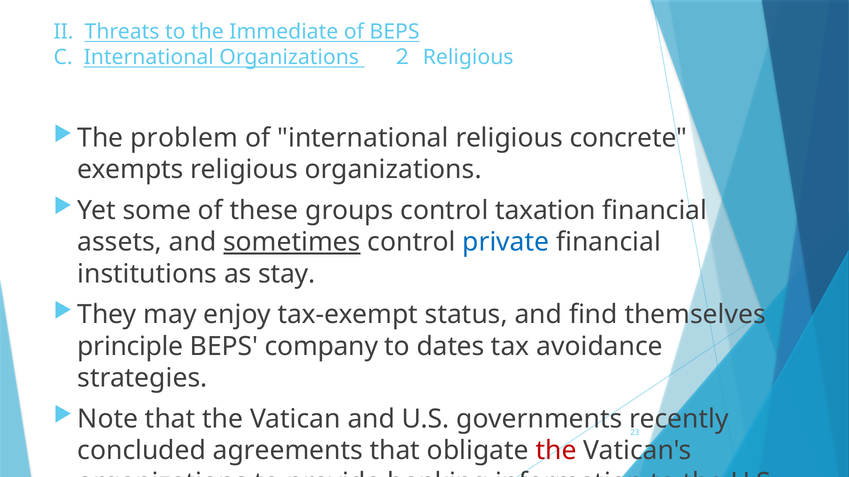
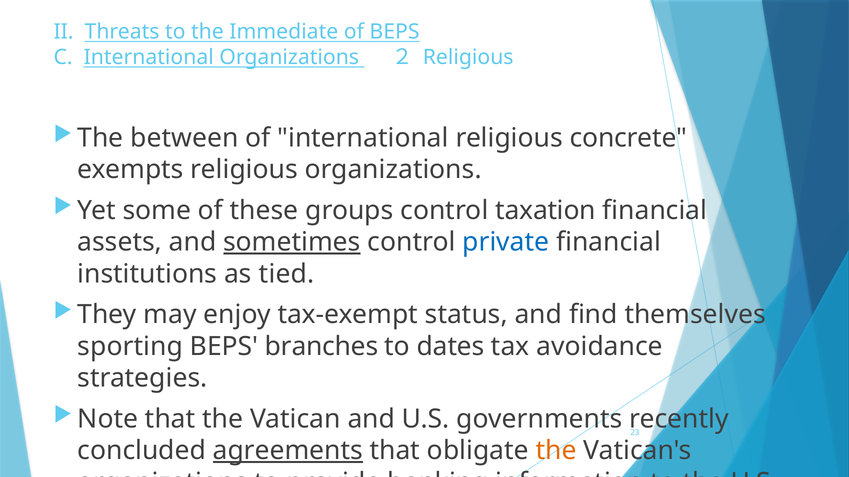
problem: problem -> between (184, 138)
stay: stay -> tied (287, 274)
principle: principle -> sporting (130, 347)
company: company -> branches (322, 347)
agreements underline: none -> present (288, 451)
the colour: red -> orange (556, 451)
